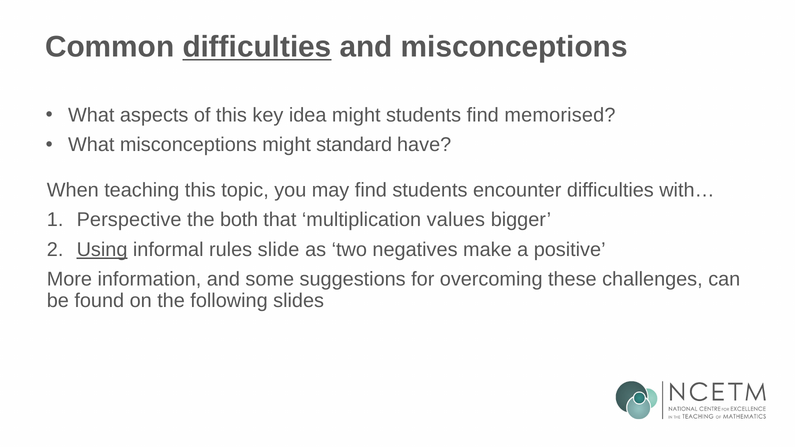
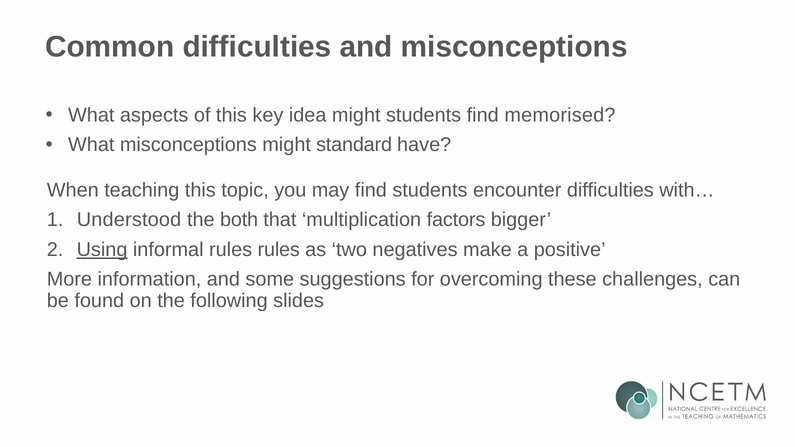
difficulties underline: present -> none (257, 47)
Perspective: Perspective -> Understood (129, 220)
values: values -> factors (456, 220)
rules slide: slide -> rules (279, 250)
